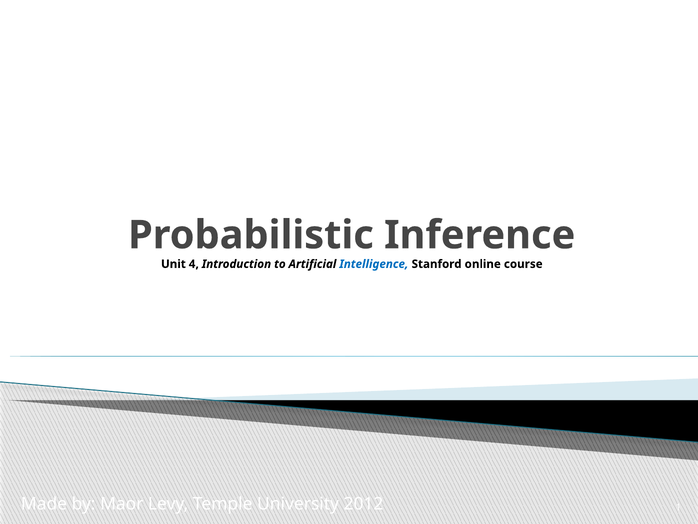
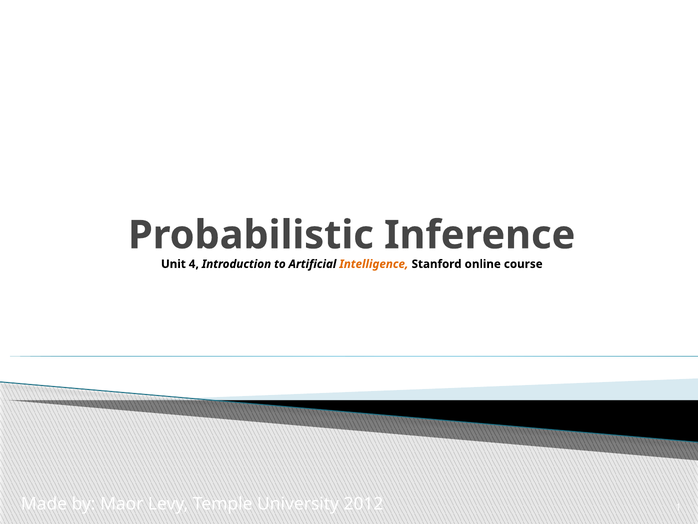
Intelligence colour: blue -> orange (374, 264)
